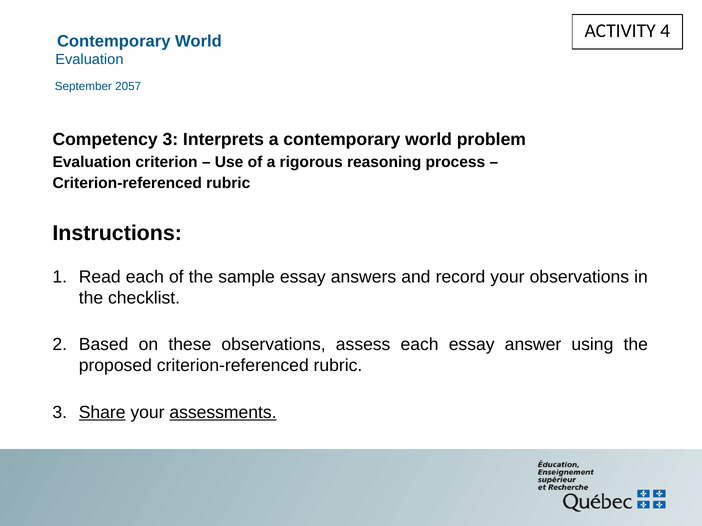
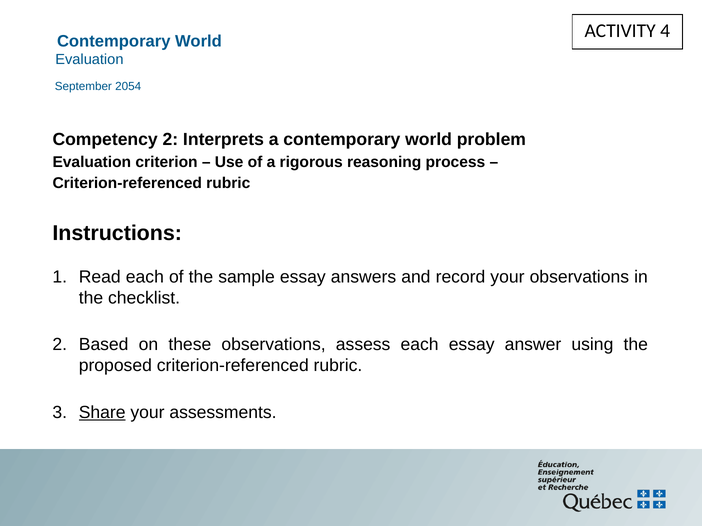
2057: 2057 -> 2054 (128, 86)
Competency 3: 3 -> 2 (170, 140)
assessments underline: present -> none (223, 413)
